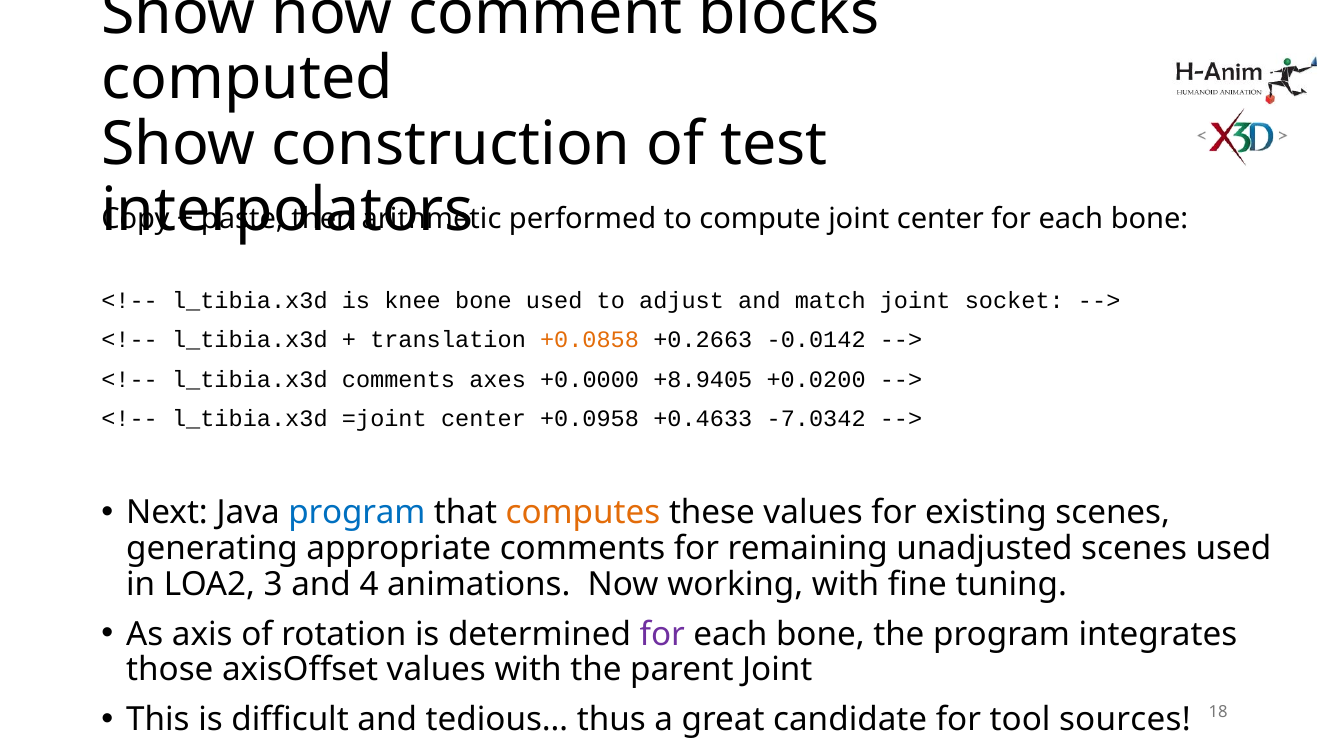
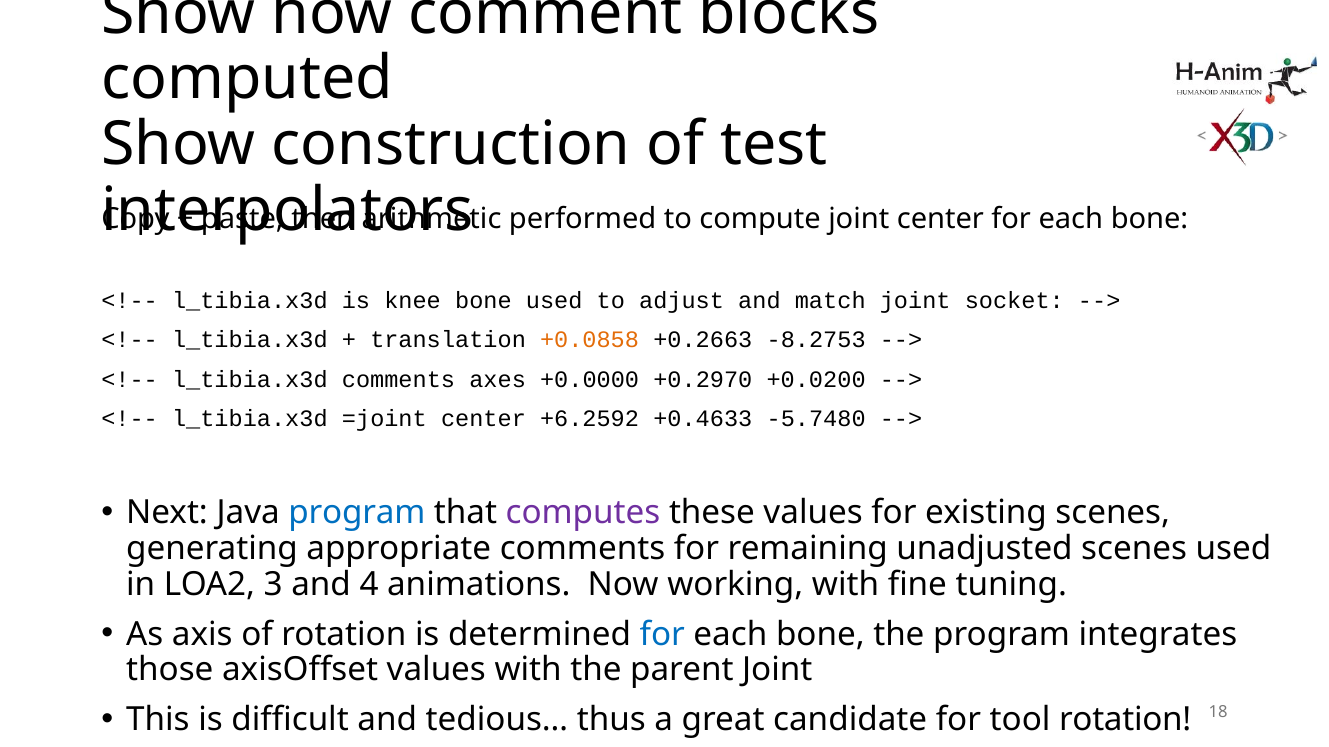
-0.0142: -0.0142 -> -8.2753 (816, 340)
+8.9405: +8.9405 -> +0.2970 (703, 380)
+0.0958: +0.0958 -> +6.2592 (590, 419)
-7.0342: -7.0342 -> -5.7480 (816, 419)
computes colour: orange -> purple (583, 513)
for colour: purple -> blue (662, 635)
tool sources: sources -> rotation (1125, 720)
